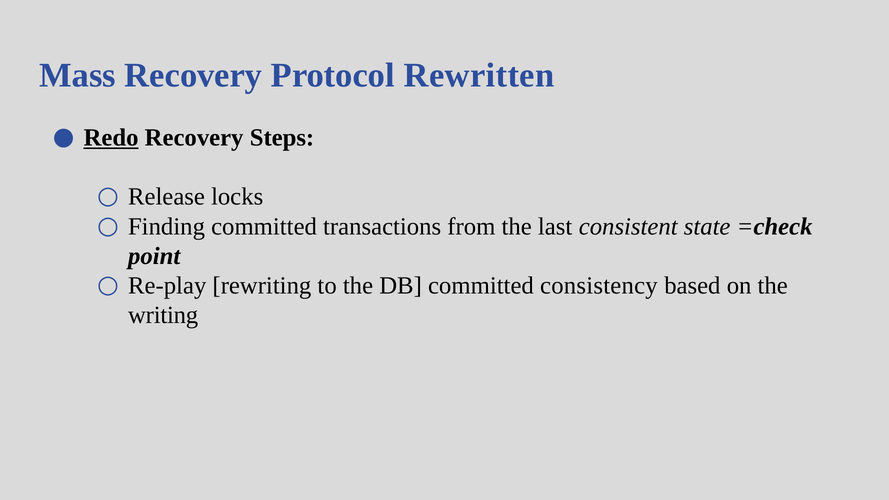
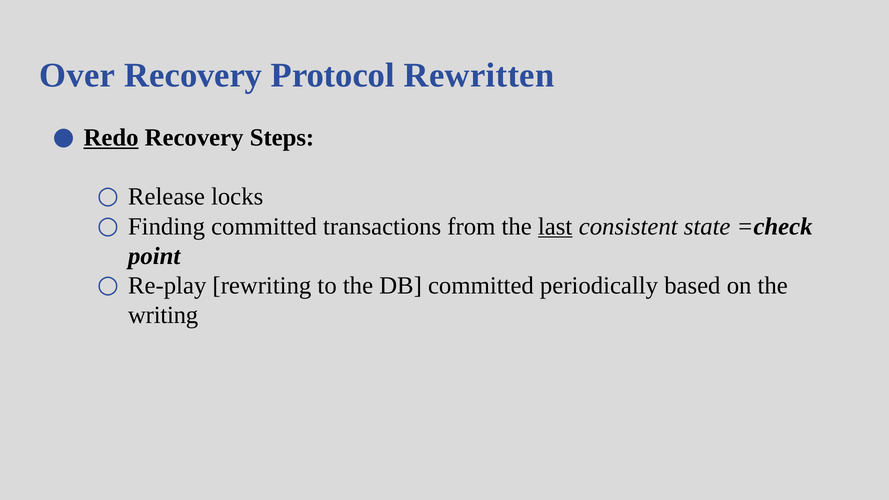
Mass: Mass -> Over (77, 75)
last underline: none -> present (555, 226)
consistency: consistency -> periodically (599, 286)
